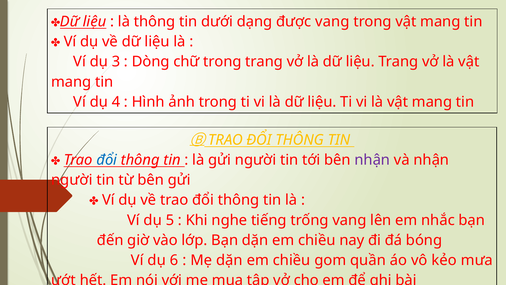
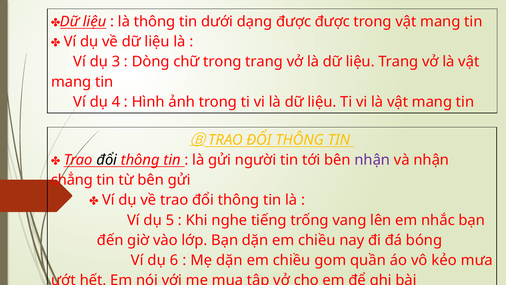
được vang: vang -> được (332, 22)
đổi colour: blue -> black (107, 160)
người: người -> chẳng (72, 180)
